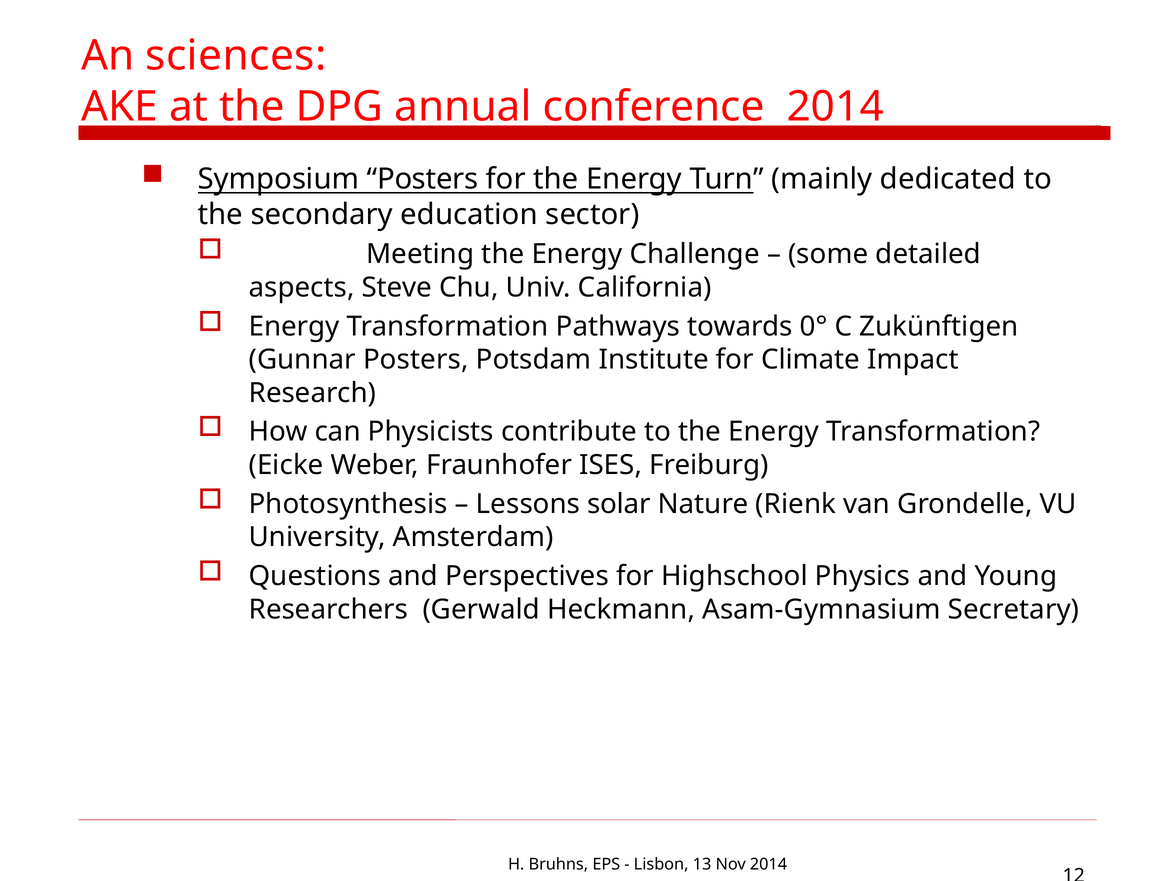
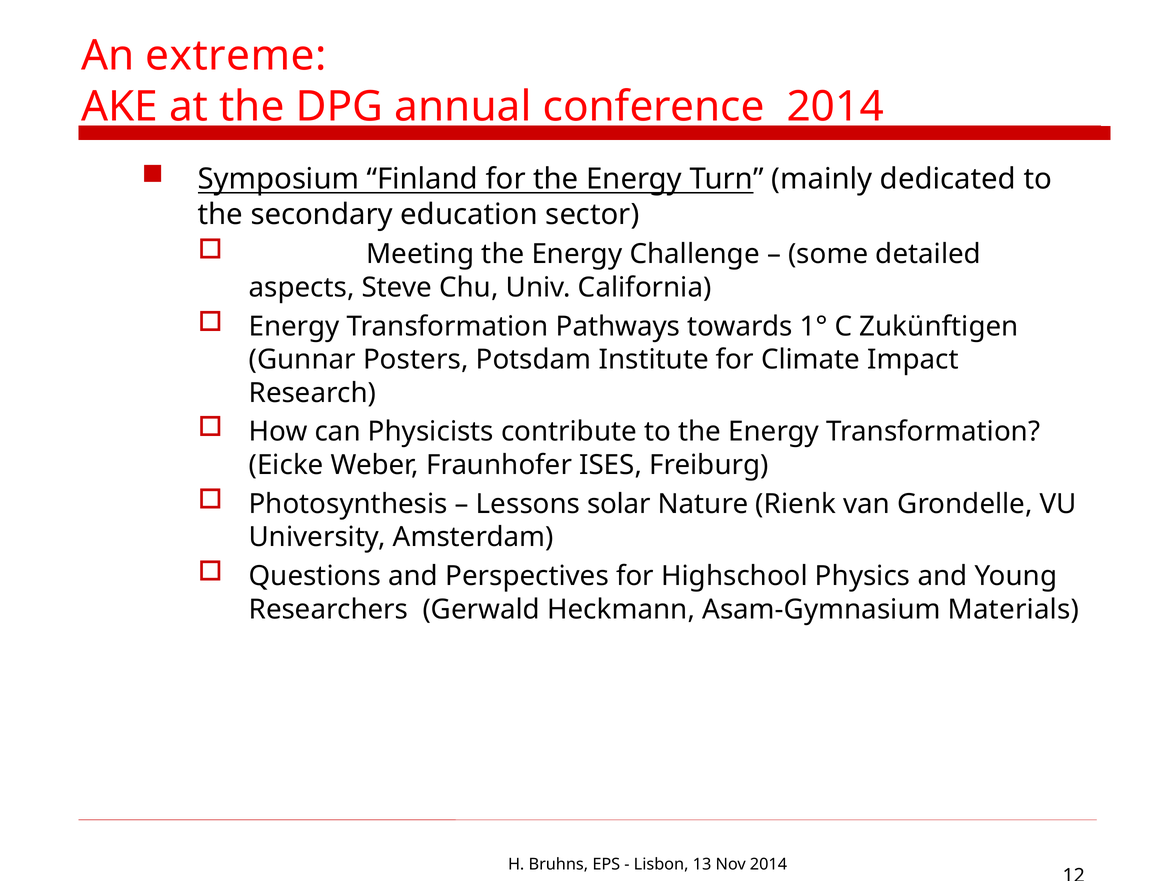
sciences: sciences -> extreme (236, 56)
Symposium Posters: Posters -> Finland (422, 179)
0°: 0° -> 1° (814, 326)
Secretary: Secretary -> Materials (1013, 610)
